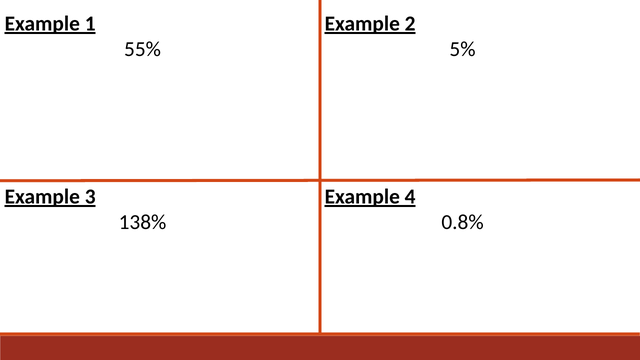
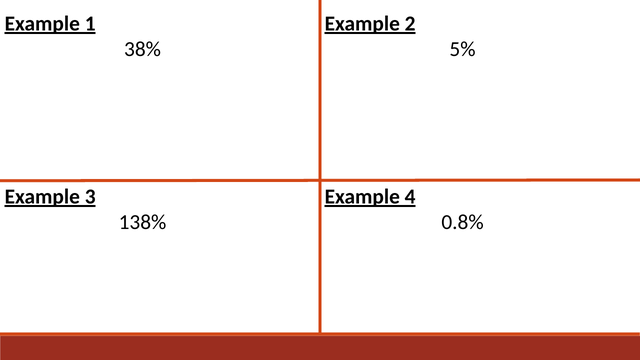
55%: 55% -> 38% (142, 49)
